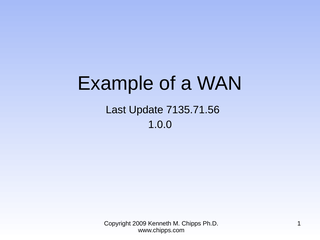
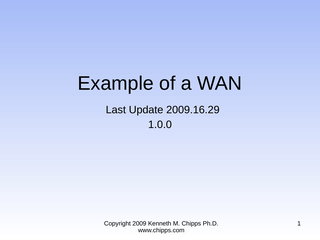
7135.71.56: 7135.71.56 -> 2009.16.29 (193, 110)
